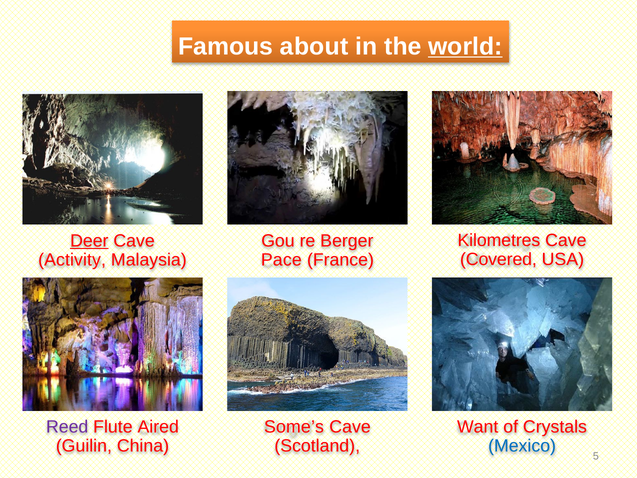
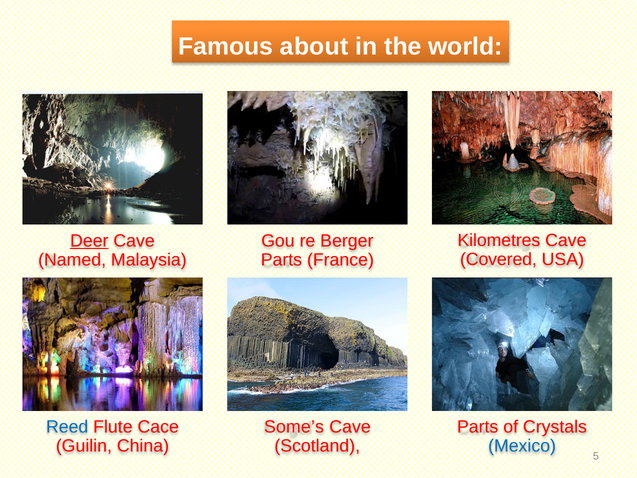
world underline: present -> none (465, 46)
Activity: Activity -> Named (72, 260)
Pace: Pace -> Parts (281, 260)
Reed colour: purple -> blue (67, 427)
Aired: Aired -> Cace (158, 427)
Want: Want -> Parts (478, 427)
